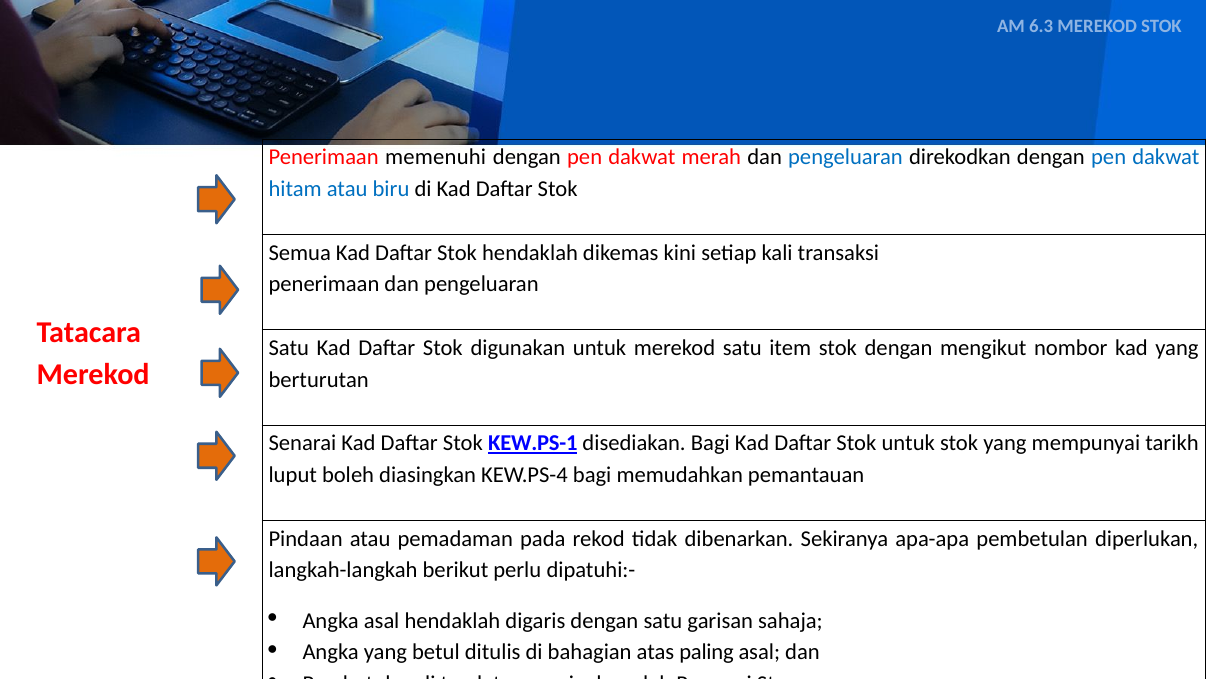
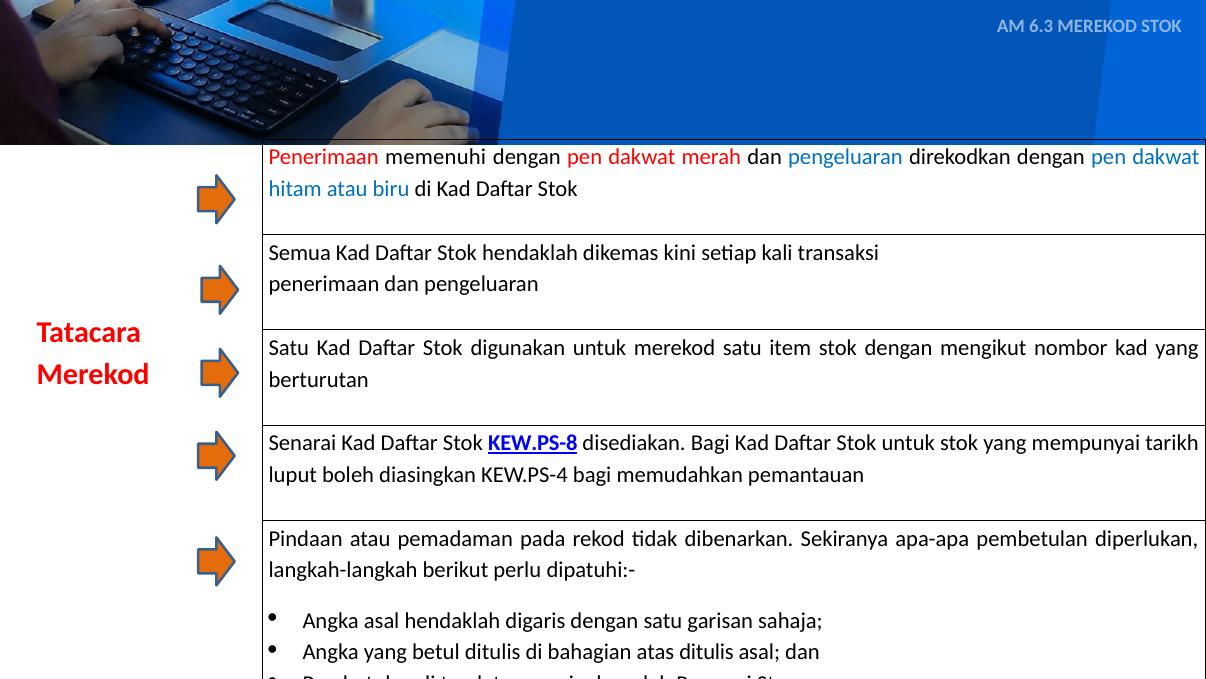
KEW.PS-1: KEW.PS-1 -> KEW.PS-8 (533, 443)
atas paling: paling -> ditulis (706, 652)
